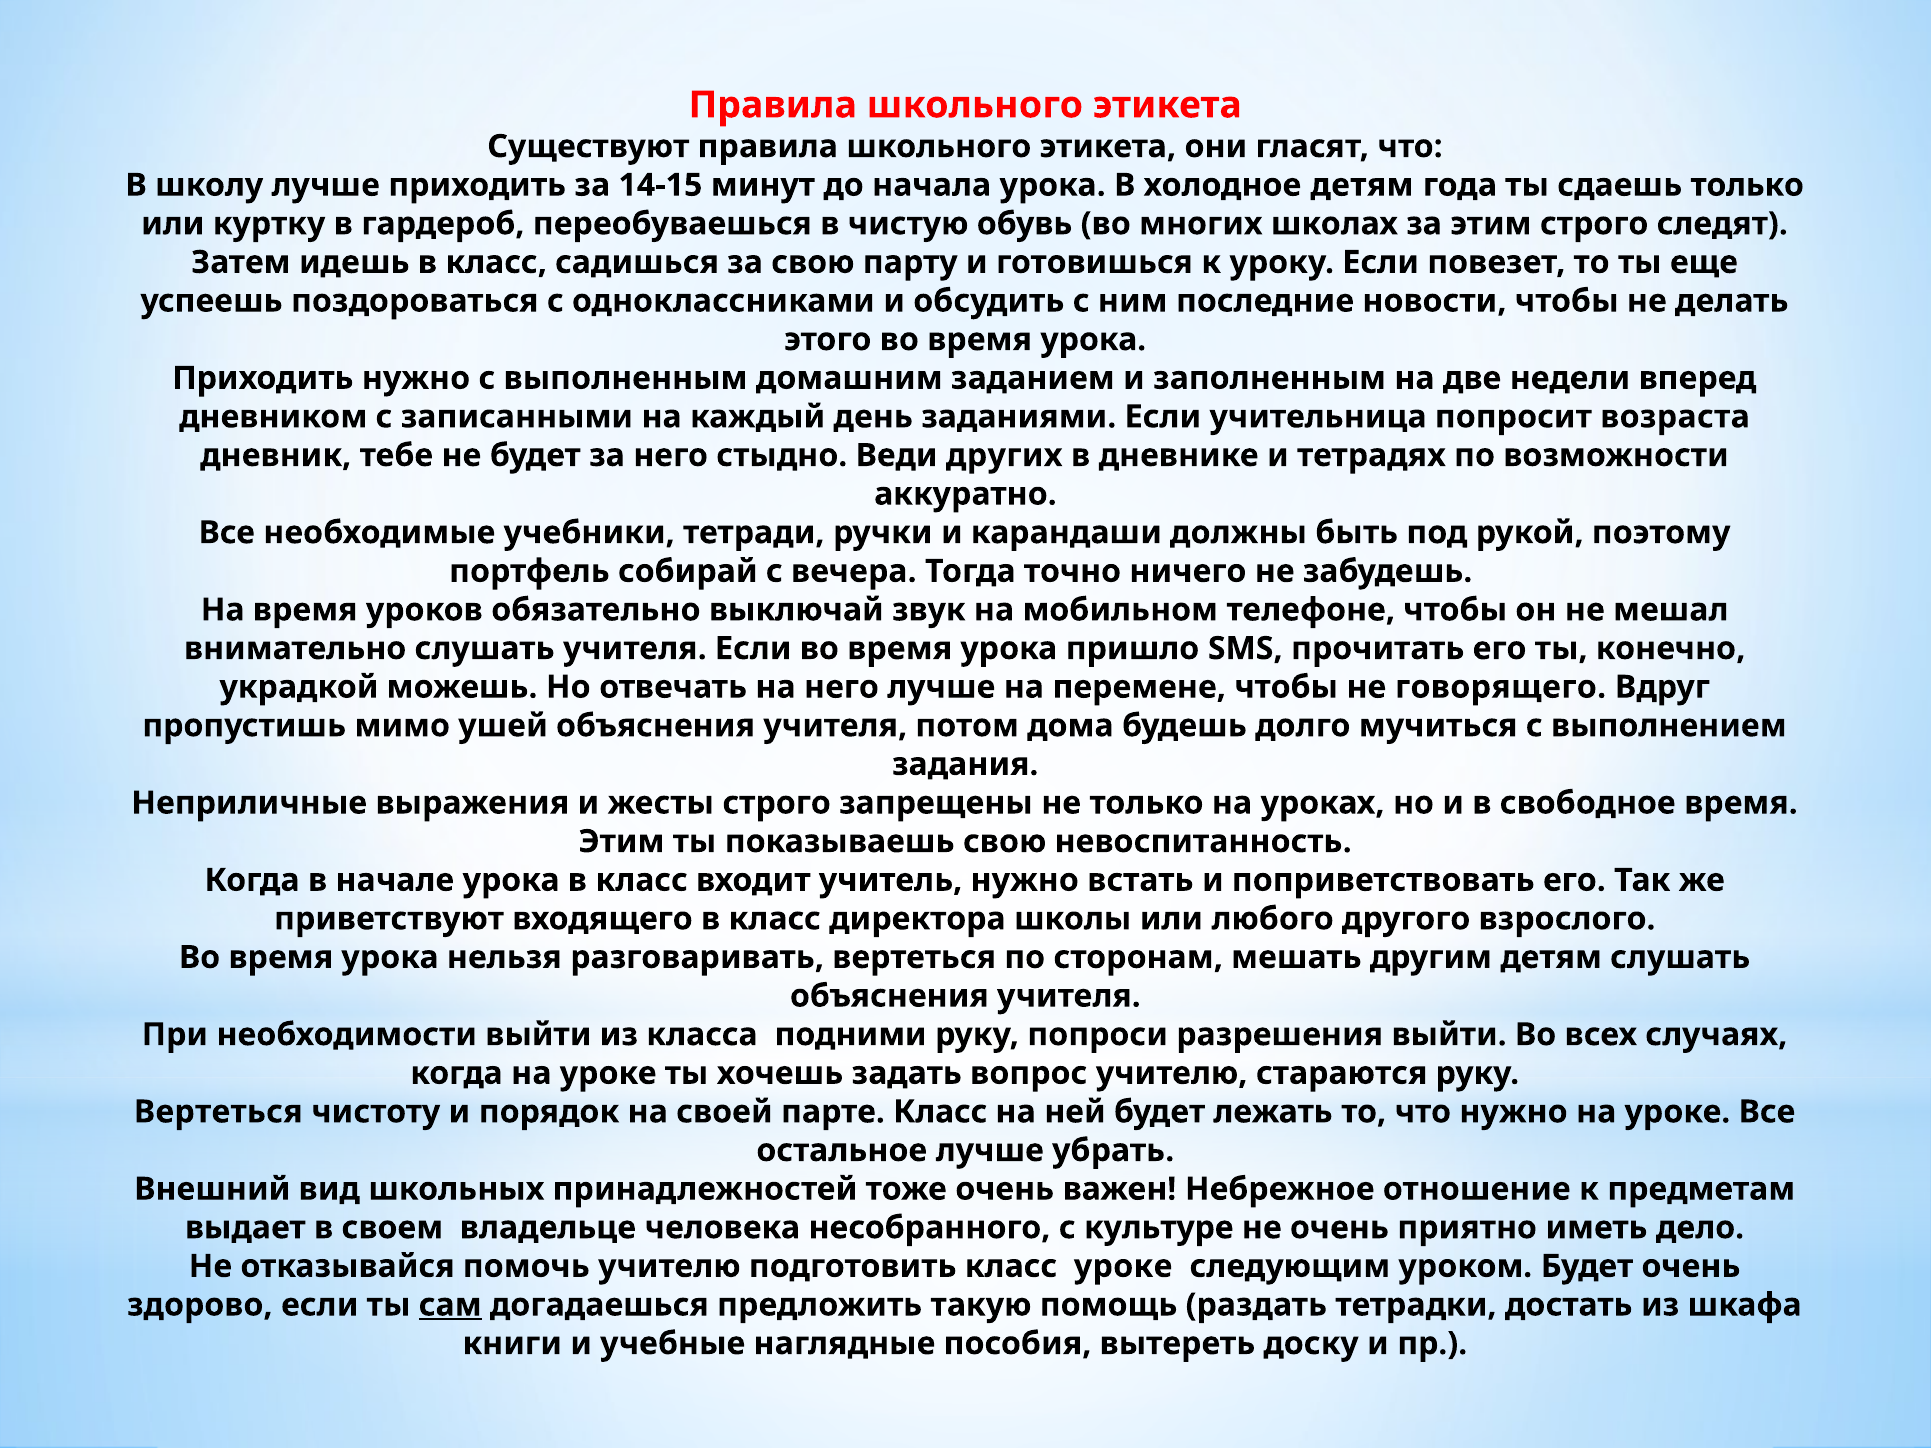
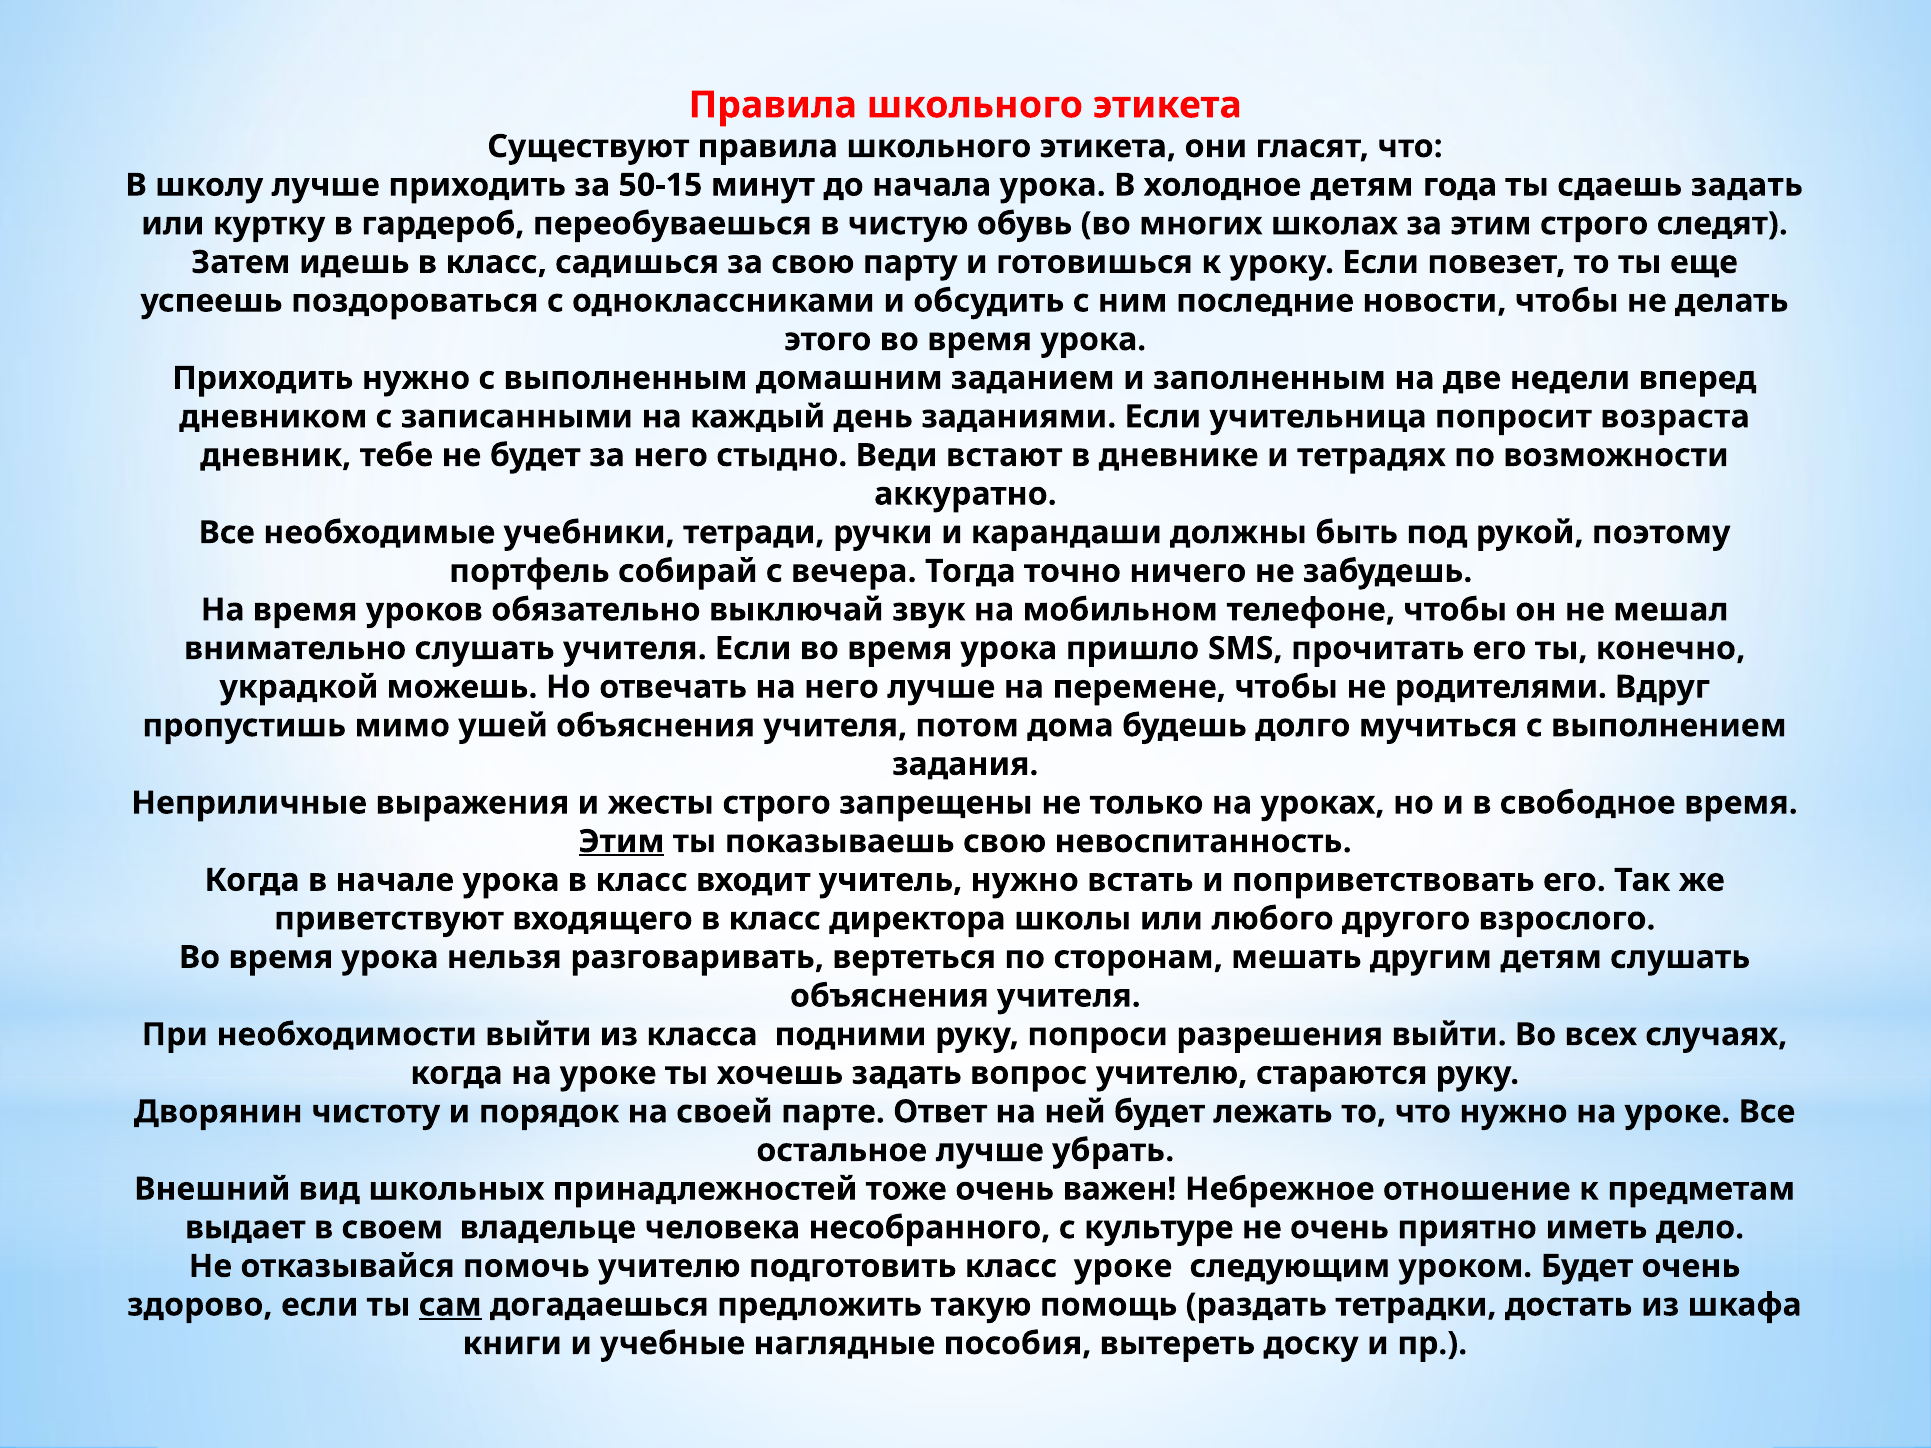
14-15: 14-15 -> 50-15 (660, 185)
сдаешь только: только -> задать (1747, 185)
других: других -> встают (1004, 455)
говорящего: говорящего -> родителями (1501, 687)
Этим underline: none -> present (621, 842)
Вертеться: Вертеться -> Дворянин (218, 1112)
парте Класс: Класс -> Ответ (940, 1112)
